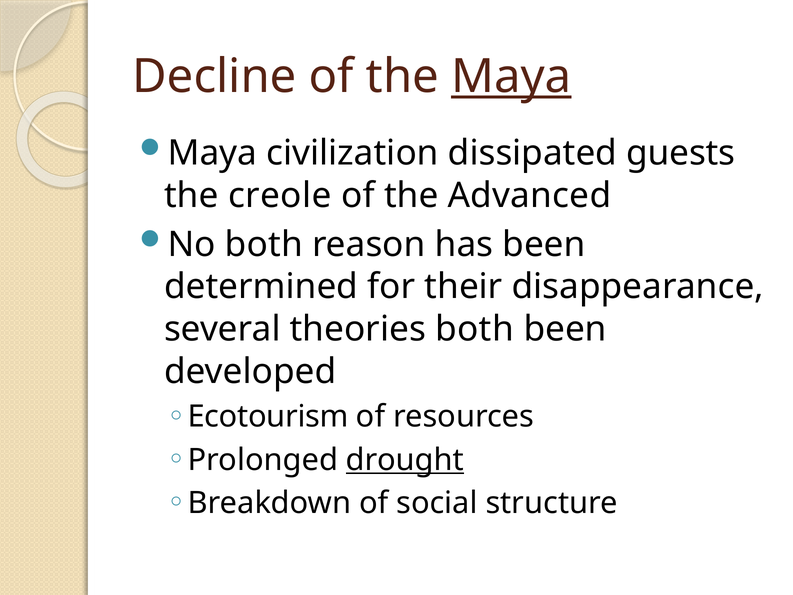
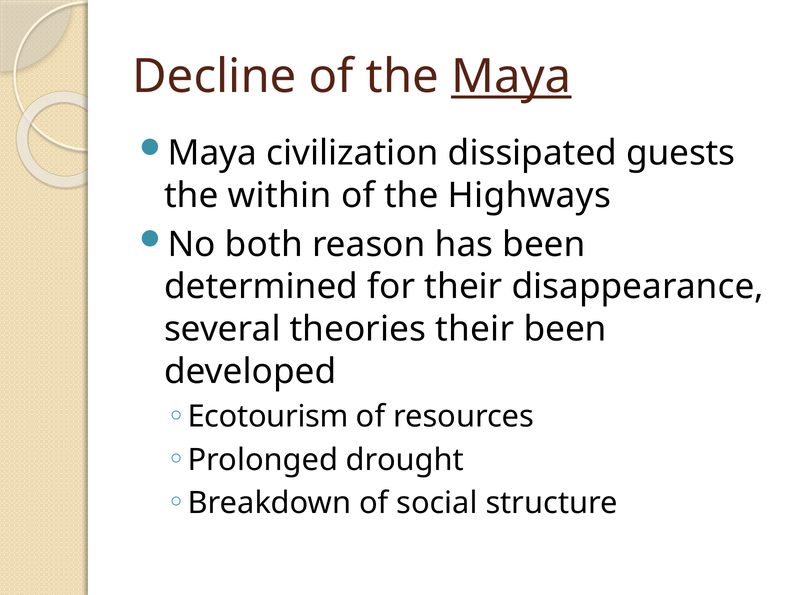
creole: creole -> within (280, 195)
Advanced: Advanced -> Highways (529, 195)
theories both: both -> their (475, 329)
drought underline: present -> none (405, 460)
